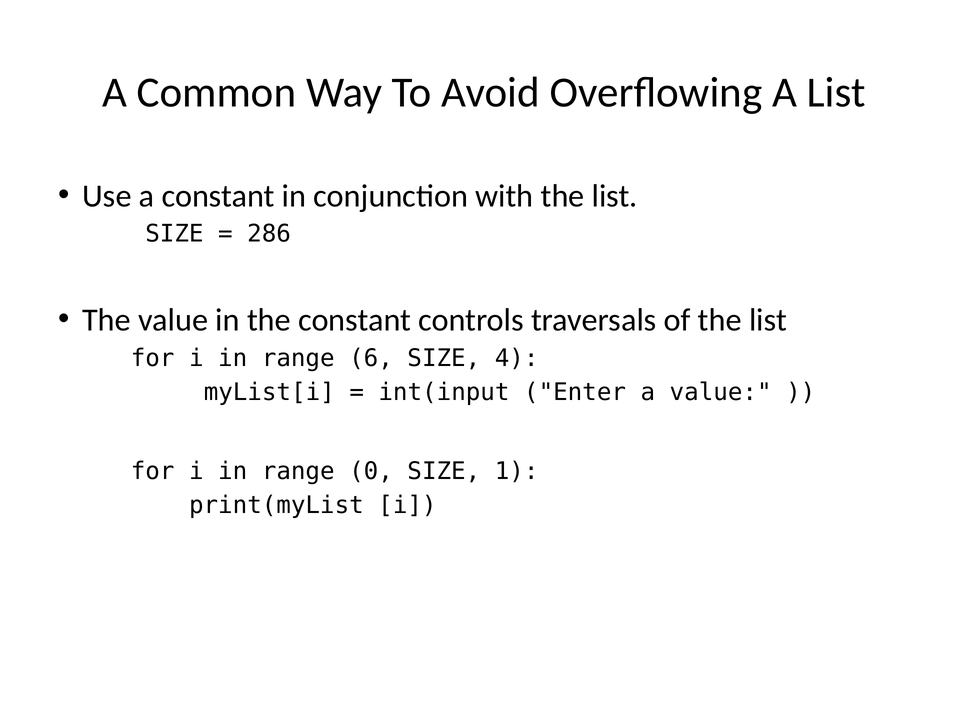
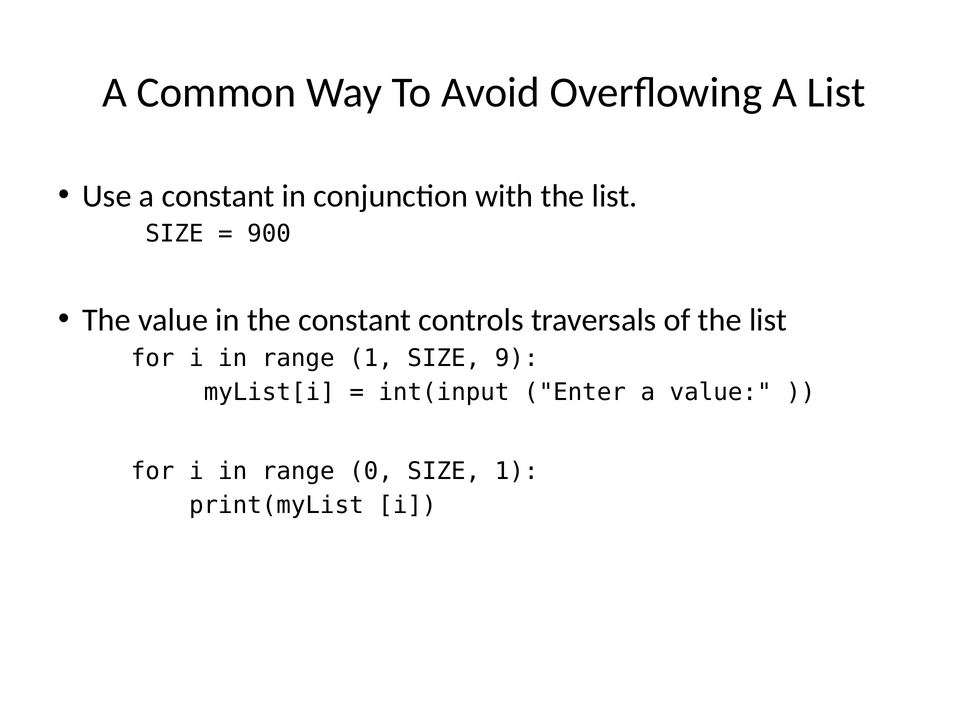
286: 286 -> 900 (269, 234)
range 6: 6 -> 1 (371, 358)
4: 4 -> 9 (517, 358)
